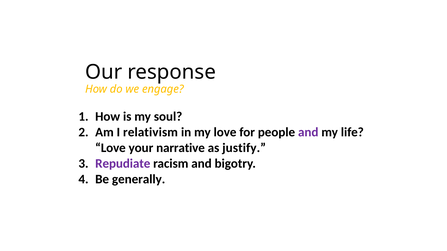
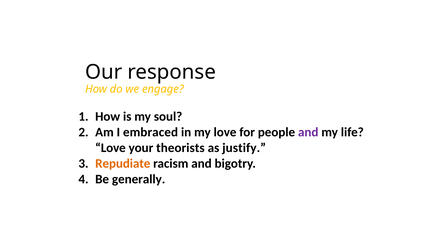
relativism: relativism -> embraced (151, 133)
narrative: narrative -> theorists (180, 148)
Repudiate colour: purple -> orange (123, 164)
